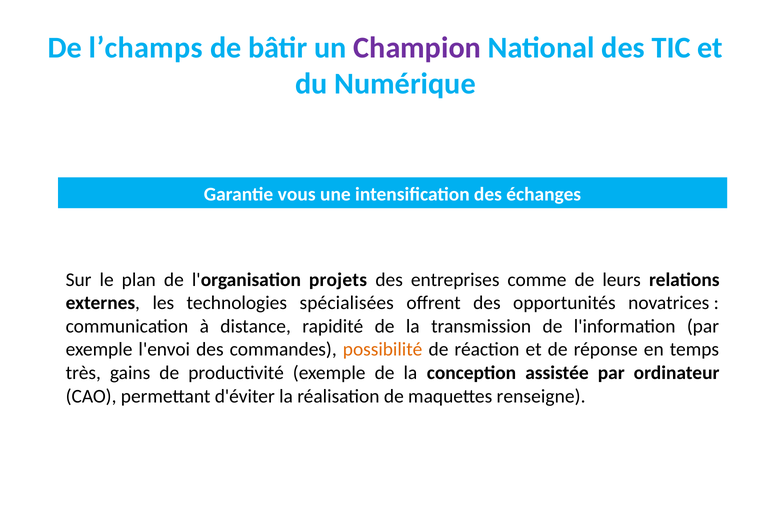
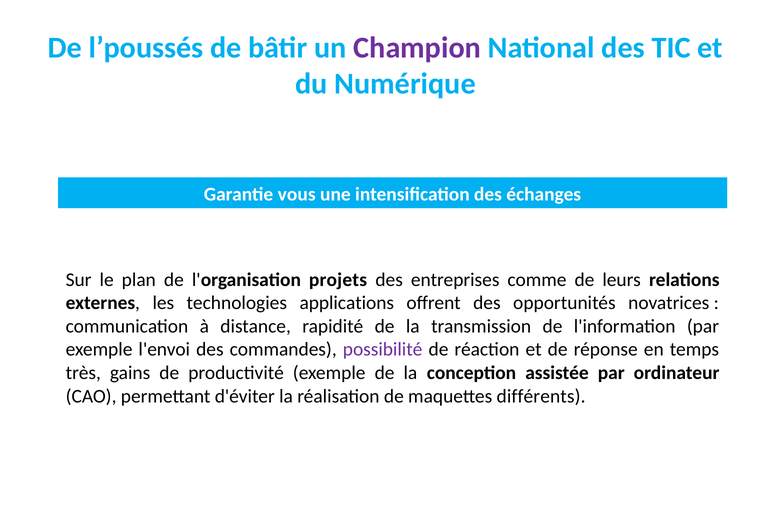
l’champs: l’champs -> l’poussés (146, 48)
spécialisées: spécialisées -> applications (347, 303)
possibilité colour: orange -> purple (383, 350)
renseigne: renseigne -> différents (541, 397)
